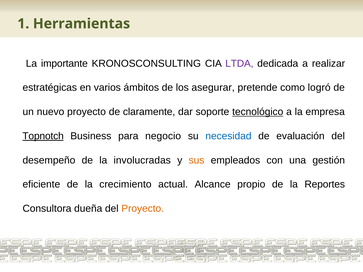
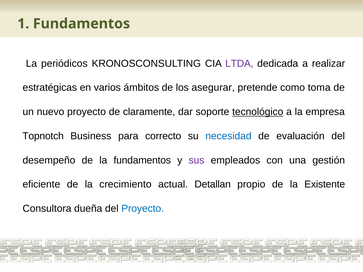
1 Herramientas: Herramientas -> Fundamentos (81, 24)
importante: importante -> periódicos (64, 64)
logró: logró -> toma (319, 88)
Topnotch underline: present -> none (43, 136)
negocio: negocio -> correcto (163, 136)
la involucradas: involucradas -> fundamentos (142, 160)
sus colour: orange -> purple (196, 160)
Alcance: Alcance -> Detallan (213, 185)
Reportes: Reportes -> Existente (325, 185)
Proyecto colour: orange -> blue (143, 209)
